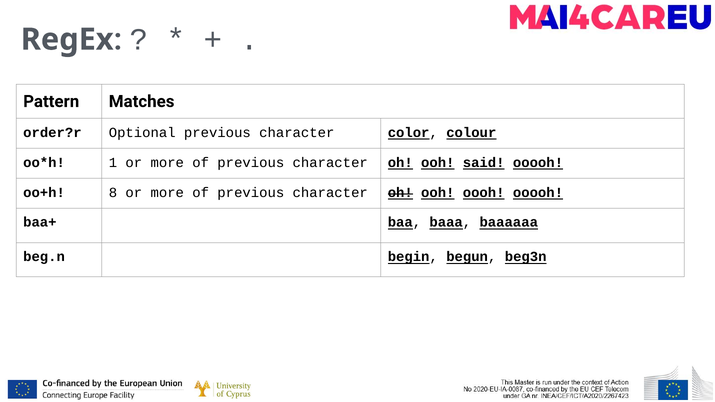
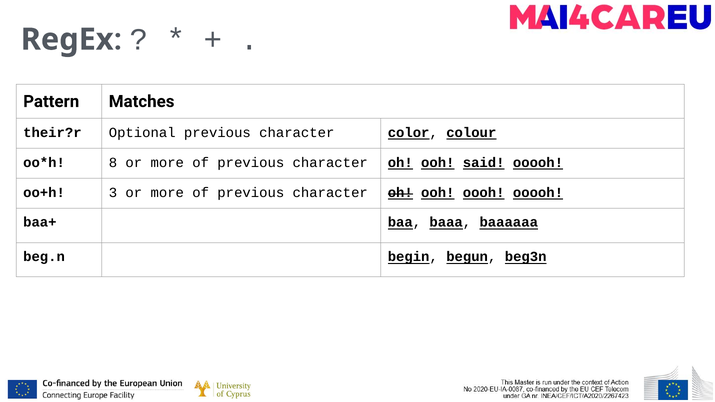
order?r: order?r -> their?r (52, 132)
1: 1 -> 8 (113, 163)
8: 8 -> 3 (113, 193)
